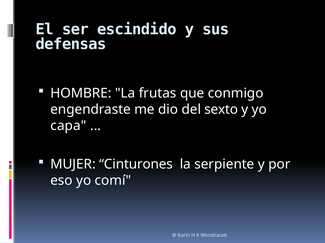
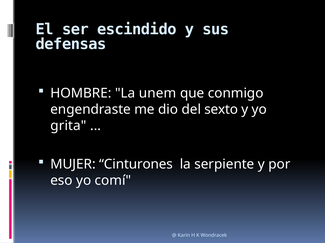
frutas: frutas -> unem (158, 93)
capa: capa -> grita (68, 126)
